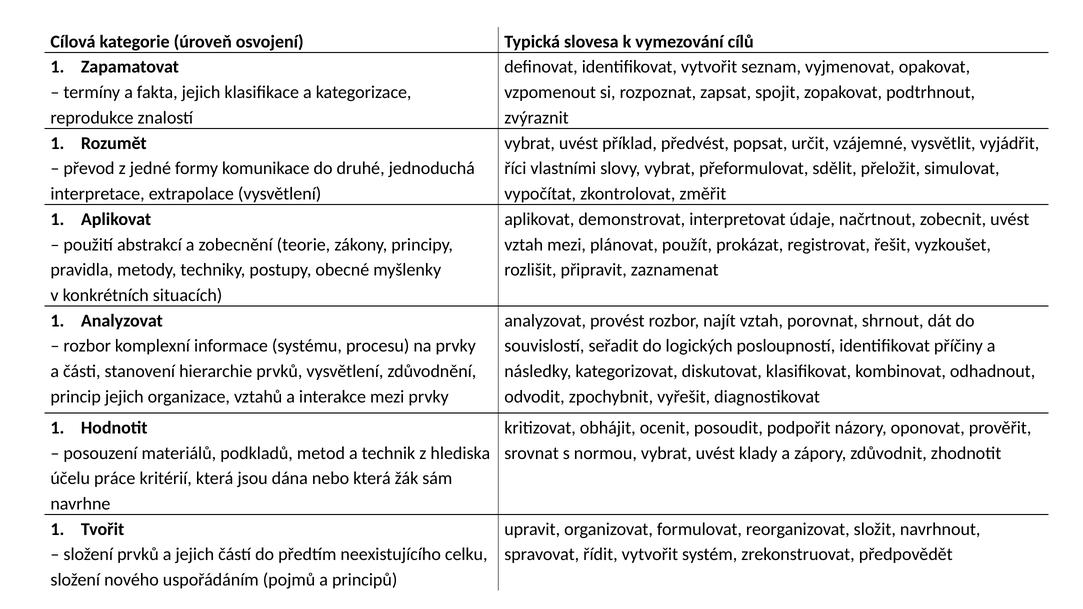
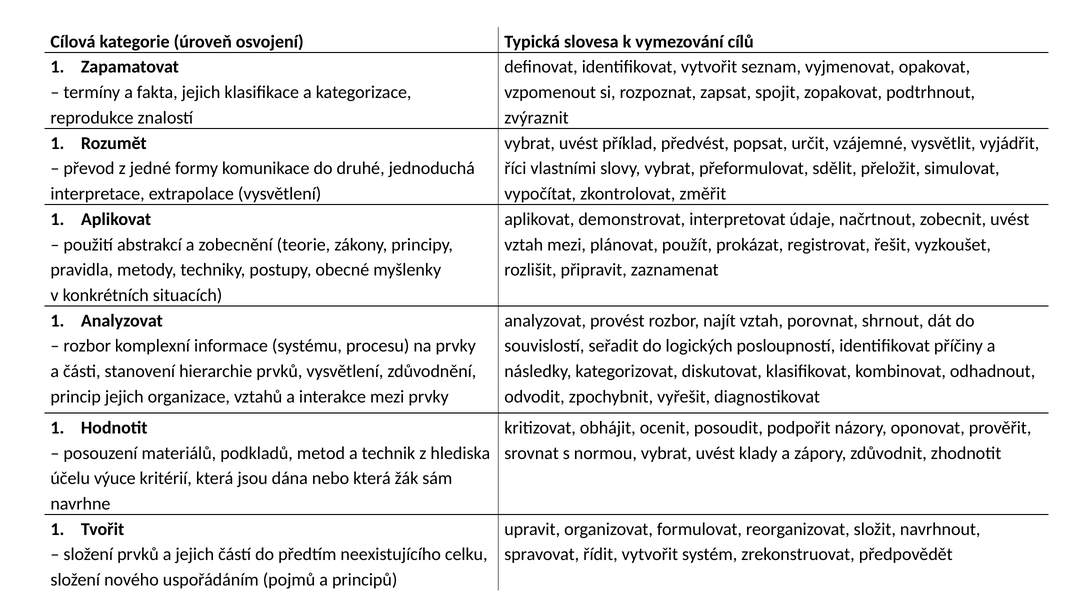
práce: práce -> výuce (115, 479)
